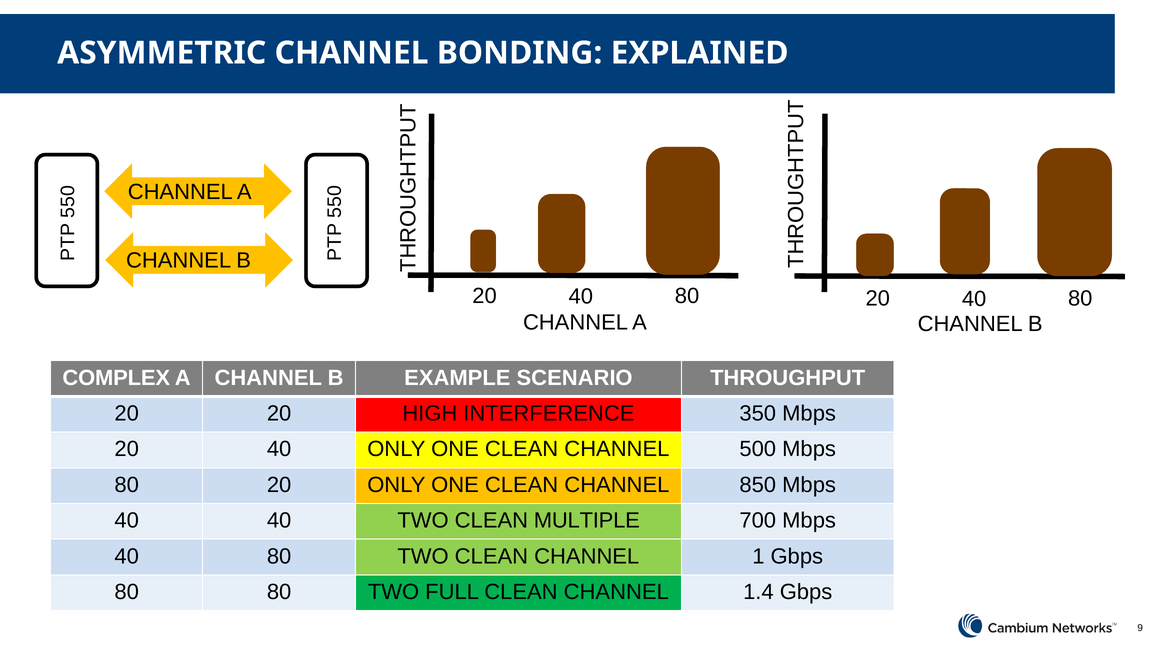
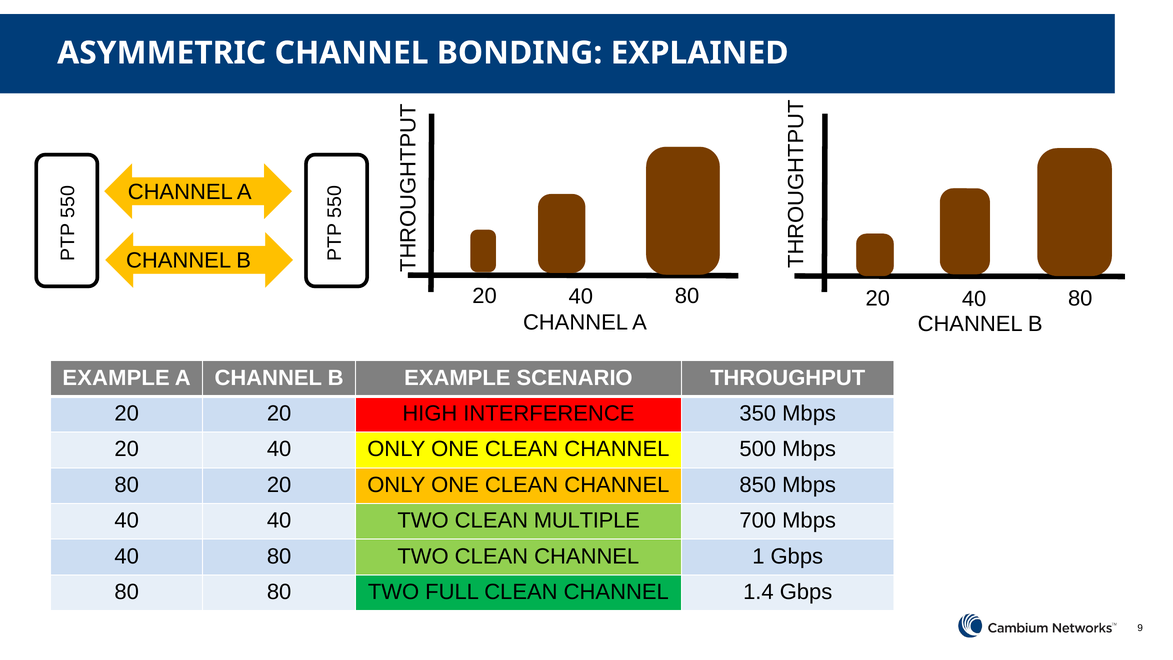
COMPLEX: COMPLEX -> EXAMPLE (116, 378)
